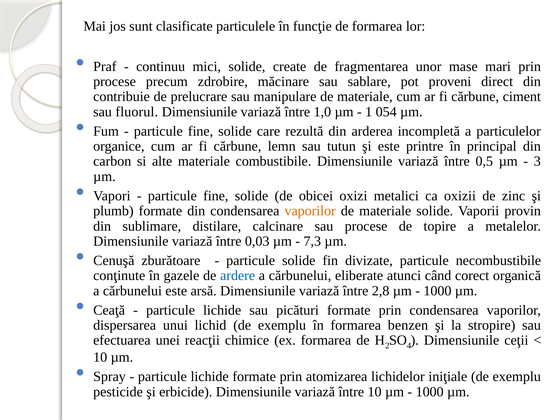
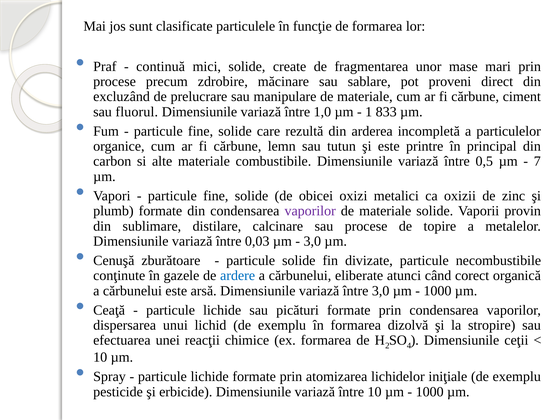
continuu: continuu -> continuă (161, 66)
contribuie: contribuie -> excluzând (122, 97)
054: 054 -> 833 (386, 112)
3: 3 -> 7 (537, 161)
vaporilor colour: orange -> purple (310, 211)
7,3: 7,3 -> 3,0 (312, 241)
între 2,8: 2,8 -> 3,0 (381, 291)
benzen: benzen -> dizolvă (408, 325)
